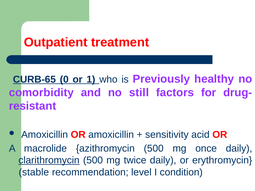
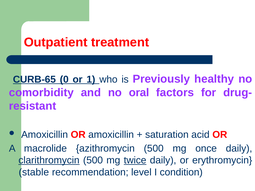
still: still -> oral (139, 93)
sensitivity: sensitivity -> saturation (167, 135)
twice underline: none -> present (135, 161)
